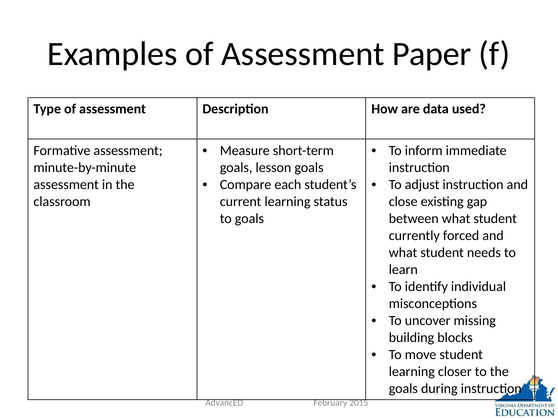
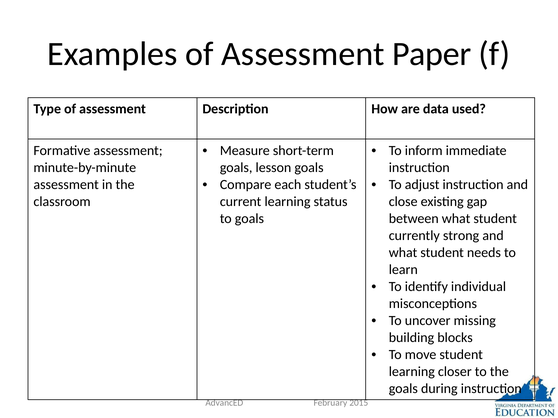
forced: forced -> strong (461, 236)
